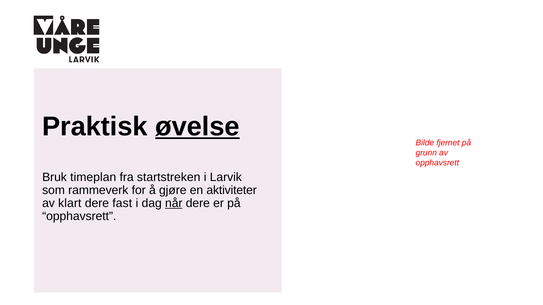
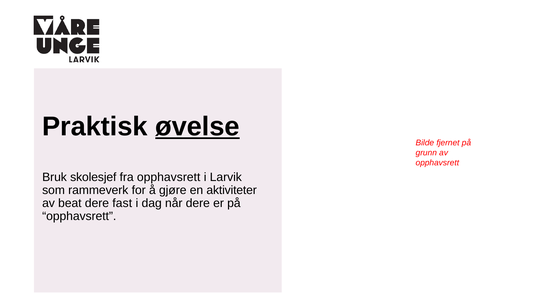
timeplan: timeplan -> skolesjef (93, 177)
fra startstreken: startstreken -> opphavsrett (169, 177)
klart: klart -> beat (70, 203)
når underline: present -> none (174, 203)
